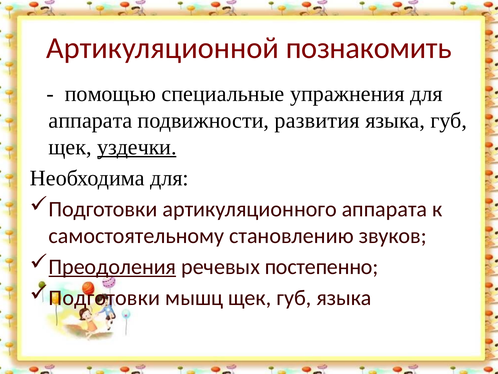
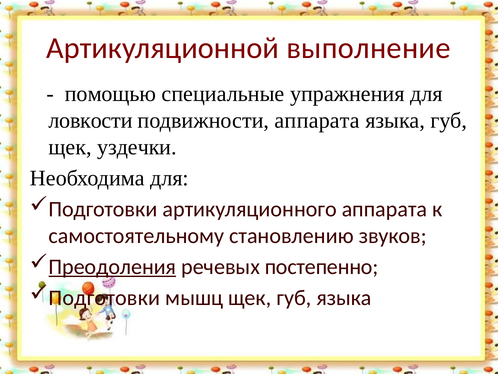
познакомить: познакомить -> выполнение (368, 48)
аппарата: аппарата -> ловкости (90, 120)
подвижности развития: развития -> аппарата (317, 120)
уздечки underline: present -> none (137, 147)
